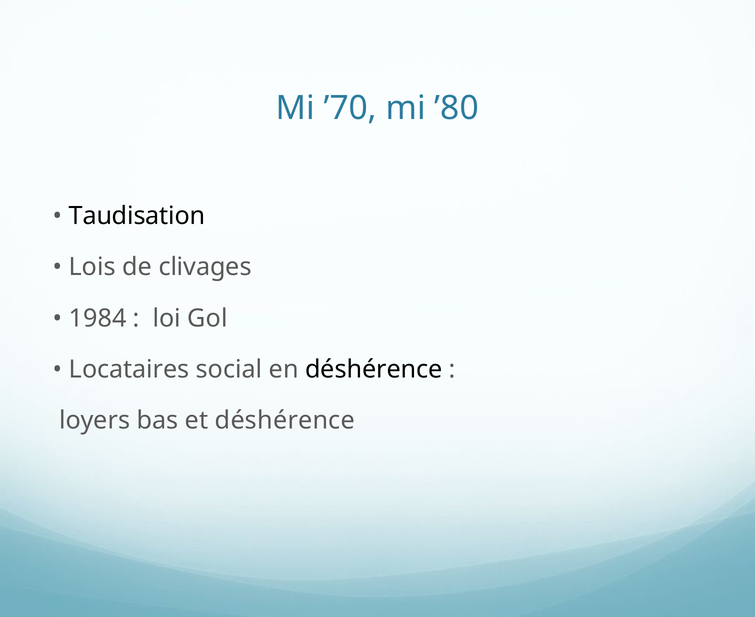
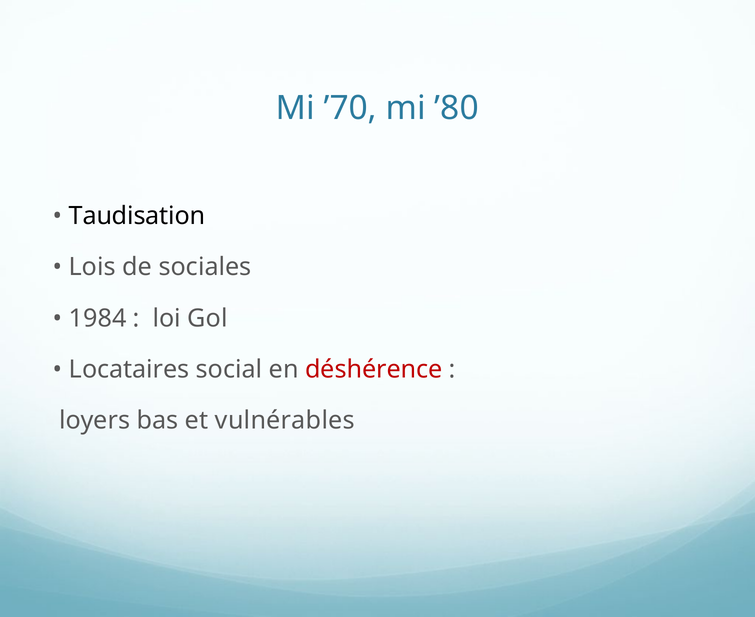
clivages: clivages -> sociales (205, 267)
déshérence colour: black -> red (374, 369)
et déshérence: déshérence -> vulnérables (285, 420)
